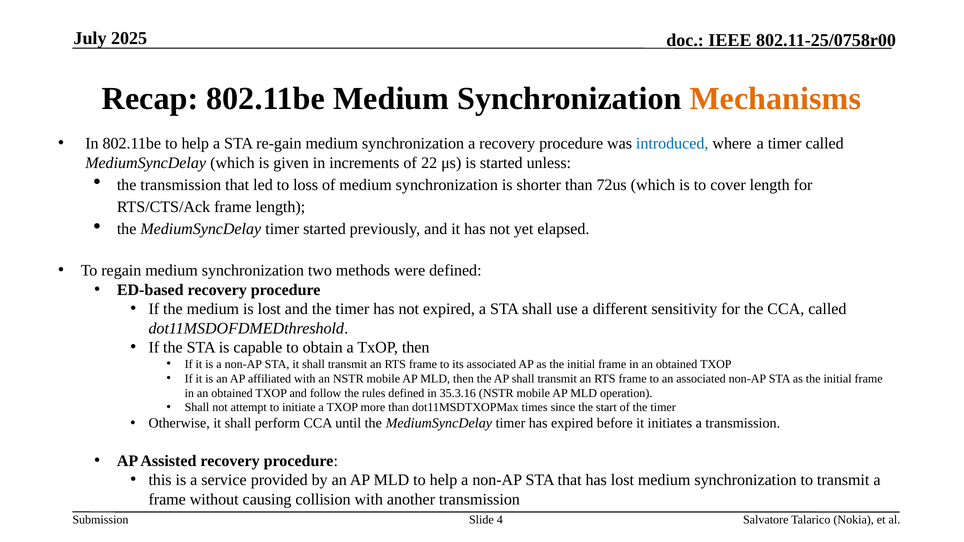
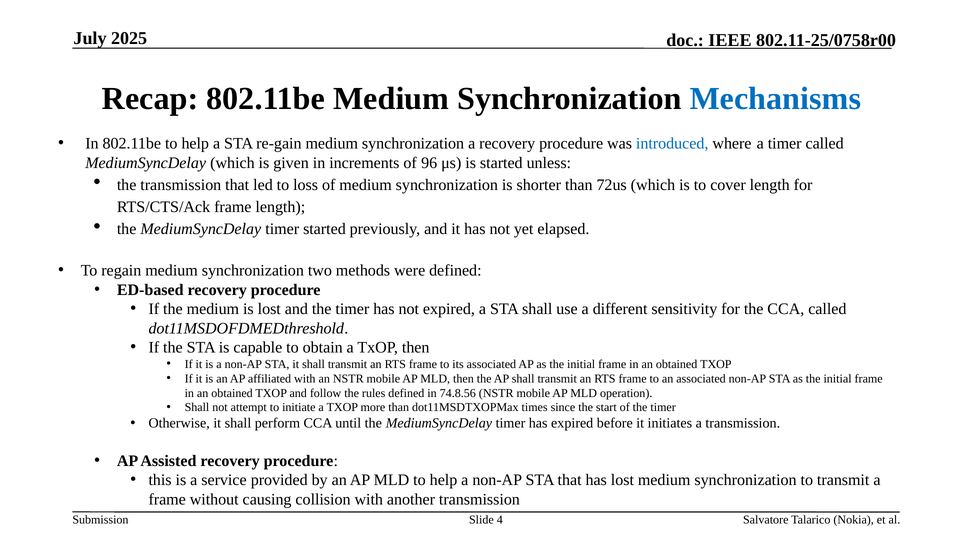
Mechanisms colour: orange -> blue (775, 99)
22: 22 -> 96 (429, 163)
35.3.16: 35.3.16 -> 74.8.56 (458, 393)
